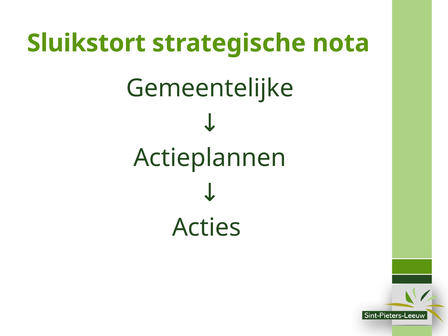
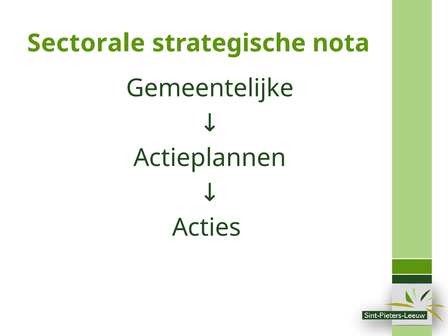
Sluikstort: Sluikstort -> Sectorale (86, 43)
